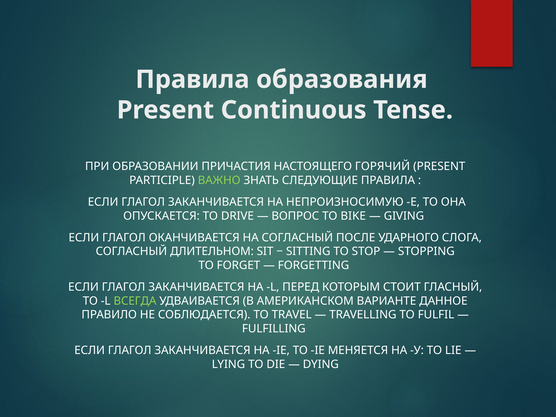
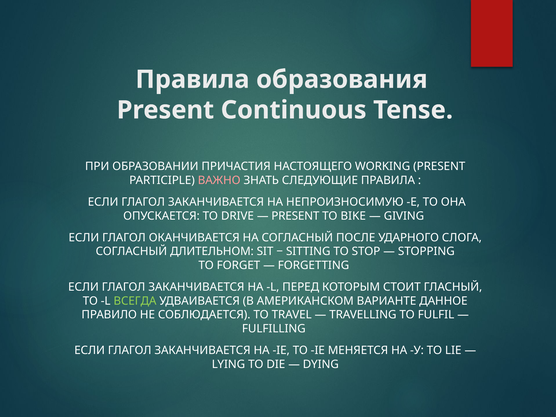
ГОРЯЧИЙ: ГОРЯЧИЙ -> WORKING (383, 167)
ВАЖНО colour: light green -> pink (219, 180)
ВОПРОС: ВОПРОС -> PRESENT (295, 216)
